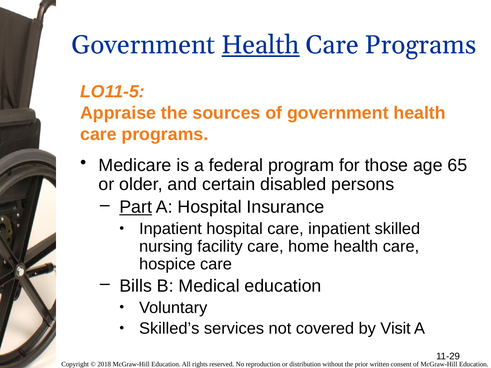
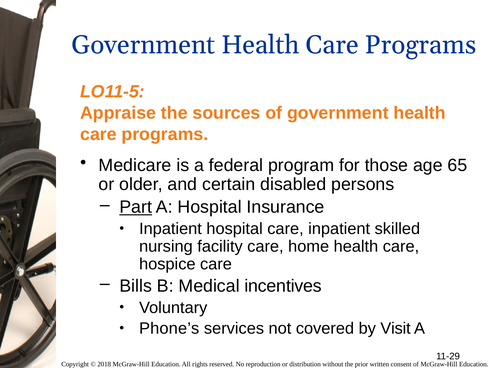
Health underline: present -> none (261, 45)
Medical education: education -> incentives (283, 286)
Skilled’s: Skilled’s -> Phone’s (169, 329)
